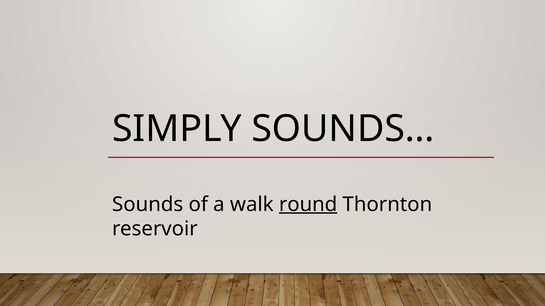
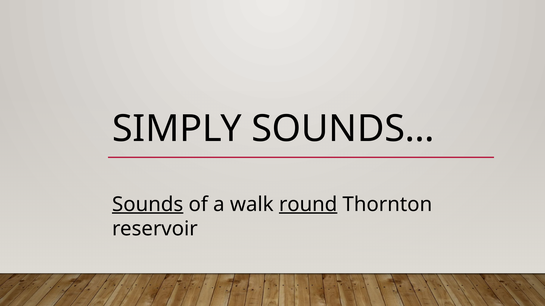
Sounds underline: none -> present (148, 205)
